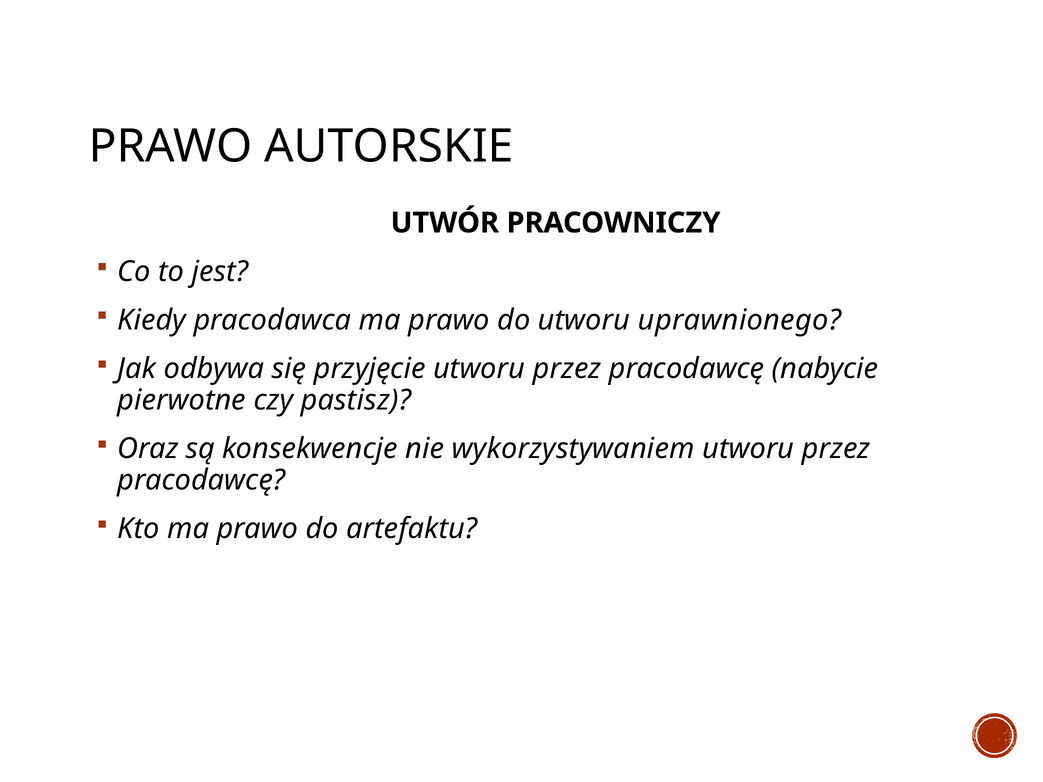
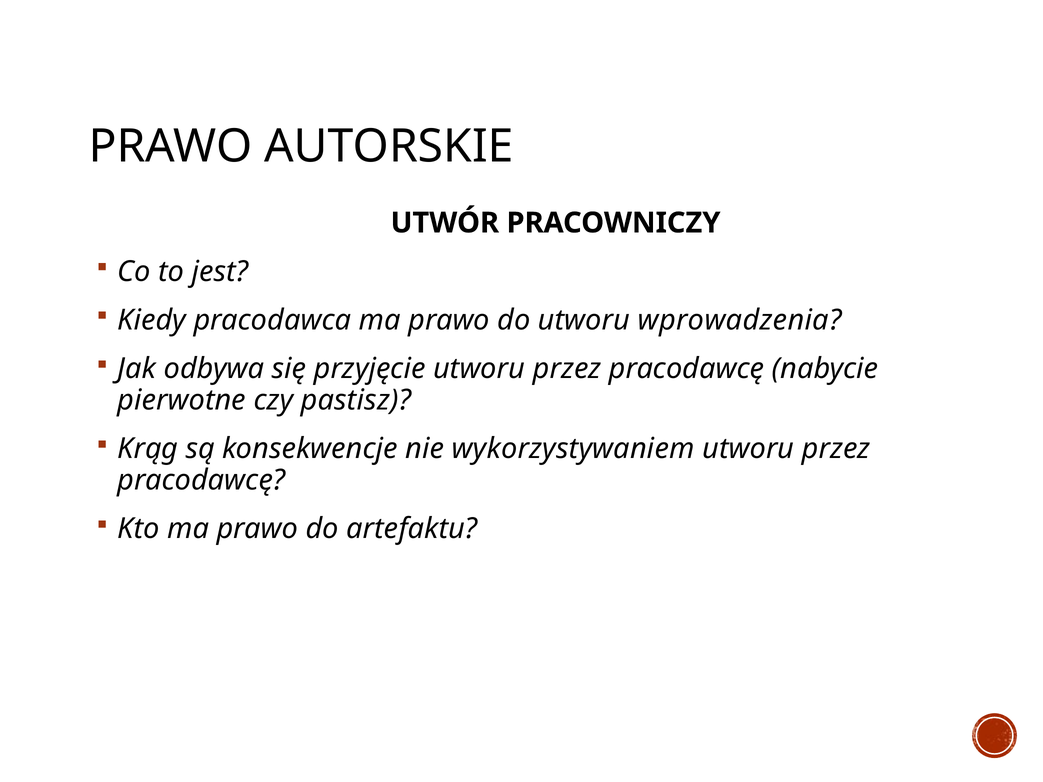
uprawnionego: uprawnionego -> wprowadzenia (740, 320)
Oraz: Oraz -> Krąg (148, 449)
